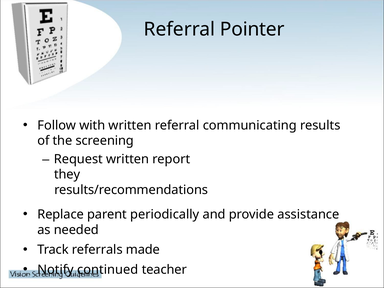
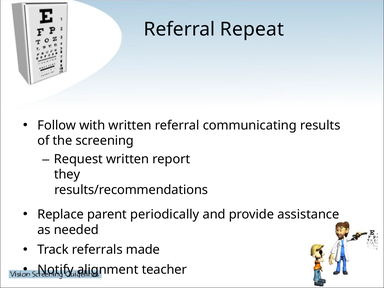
Pointer: Pointer -> Repeat (252, 29)
continued: continued -> alignment (108, 270)
